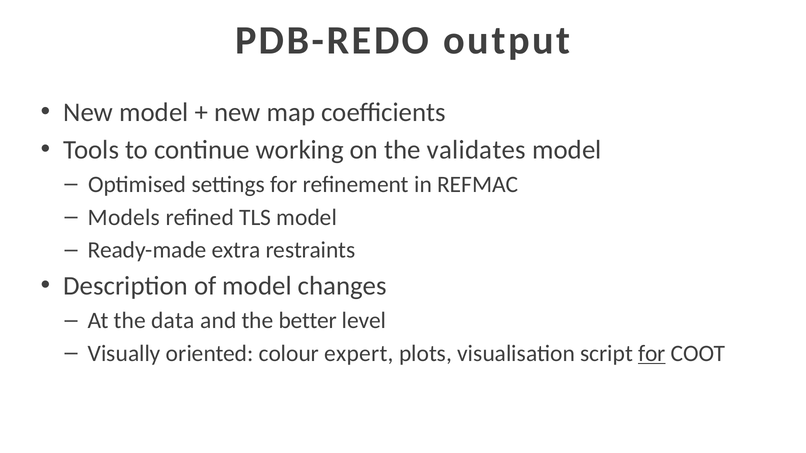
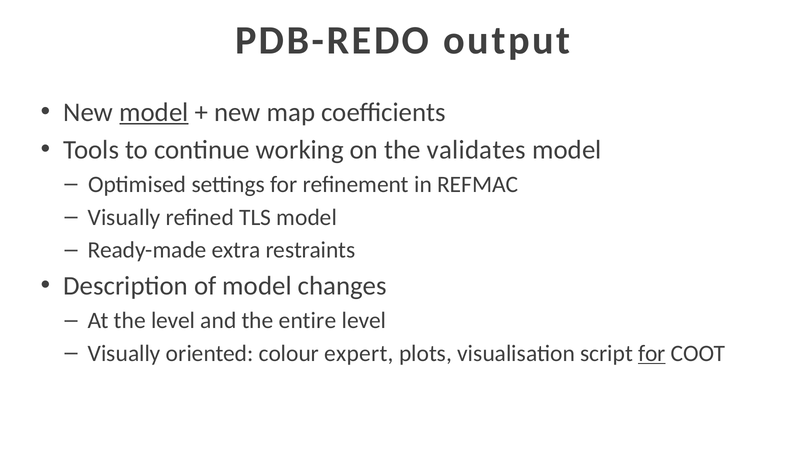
model underline: none -> present (154, 112)
Models: Models -> Visually (124, 217)
the data: data -> level (173, 321)
better: better -> entire (308, 321)
